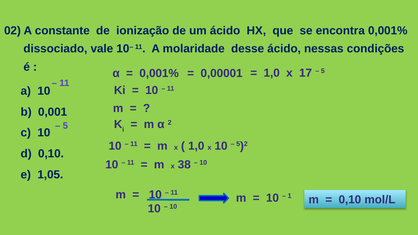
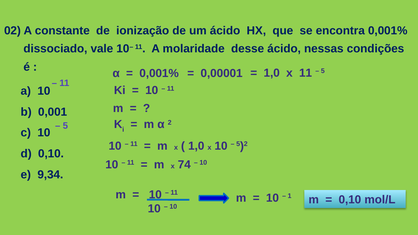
x 17: 17 -> 11 (306, 73)
38: 38 -> 74 (184, 165)
1,05: 1,05 -> 9,34 (50, 175)
